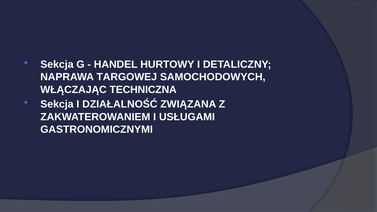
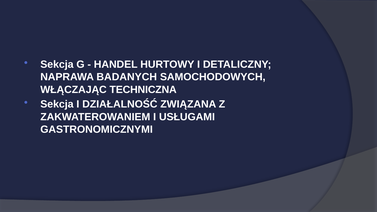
TARGOWEJ: TARGOWEJ -> BADANYCH (127, 77)
